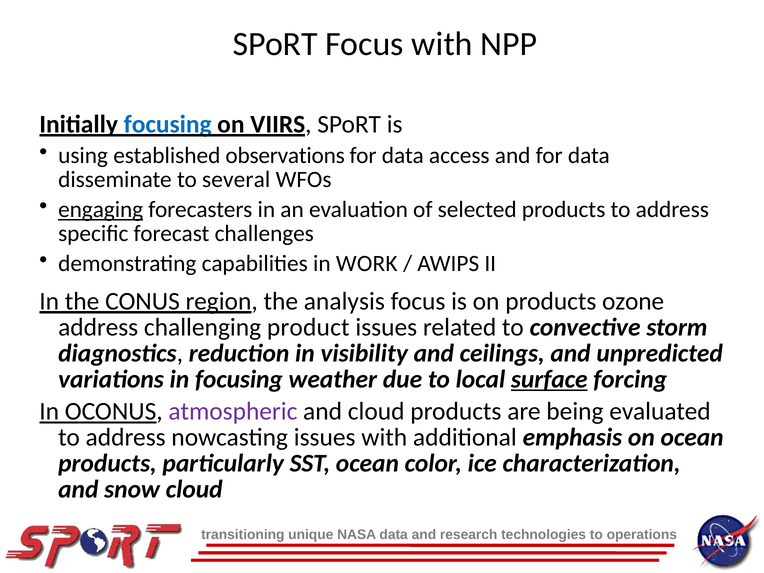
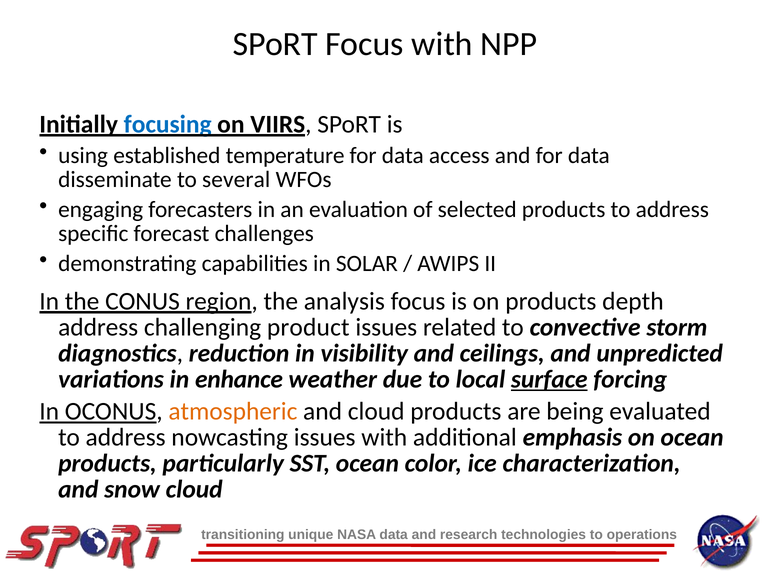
observations: observations -> temperature (285, 156)
engaging underline: present -> none (101, 210)
WORK: WORK -> SOLAR (367, 264)
ozone: ozone -> depth (633, 301)
in focusing: focusing -> enhance (239, 379)
atmospheric colour: purple -> orange (233, 412)
